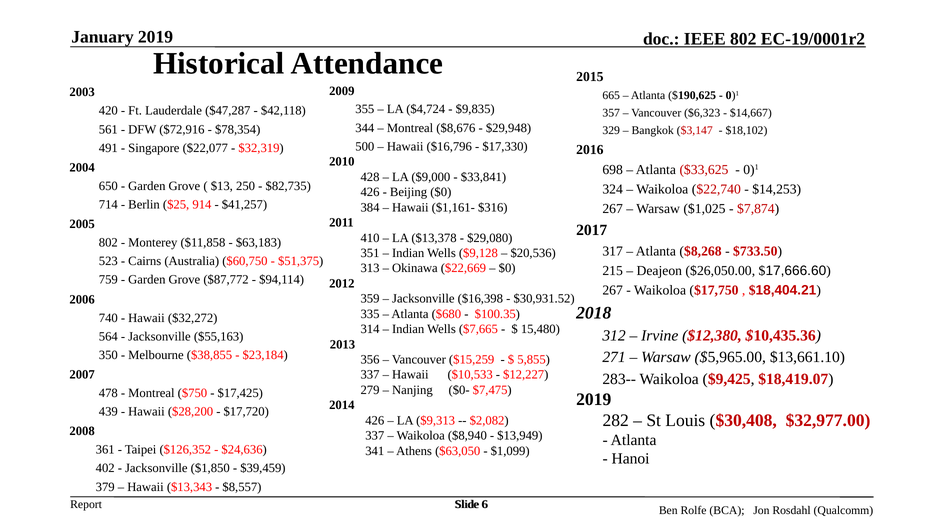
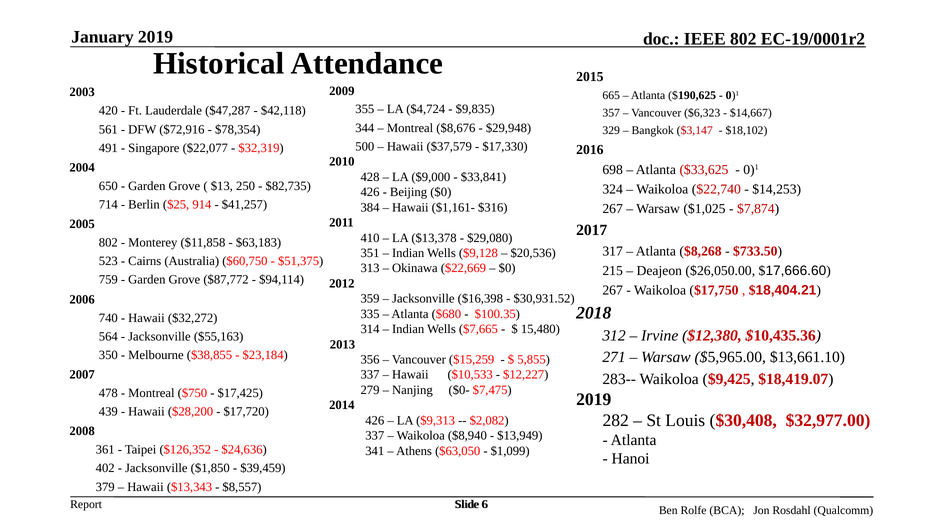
$16,796: $16,796 -> $37,579 (449, 147)
